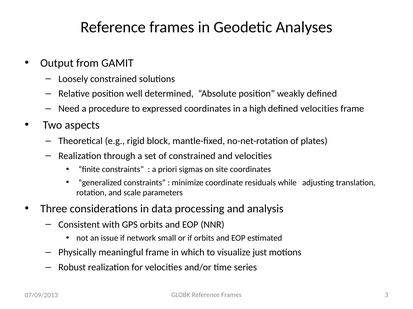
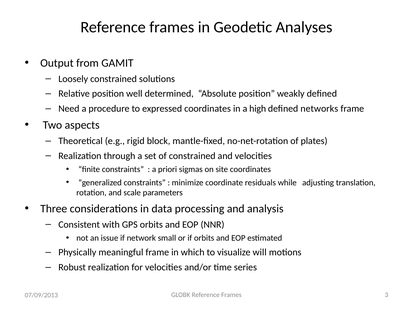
defined velocities: velocities -> networks (319, 109)
just: just -> will (260, 253)
